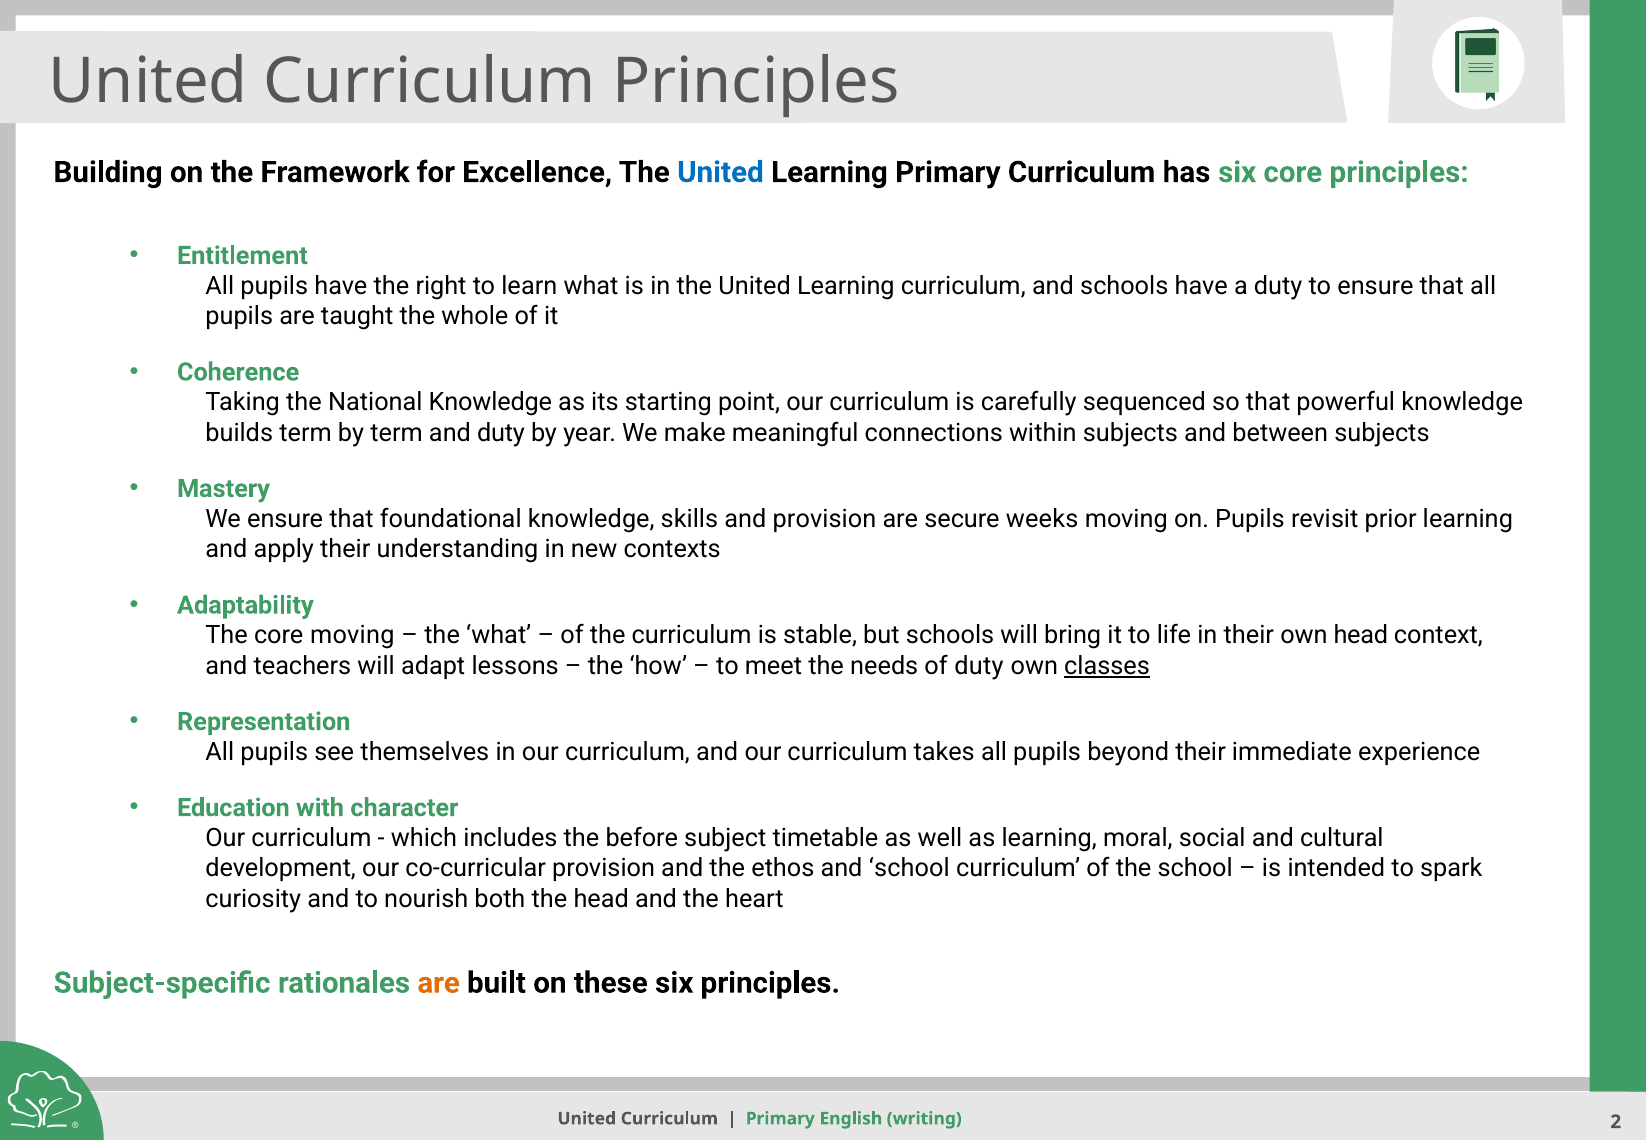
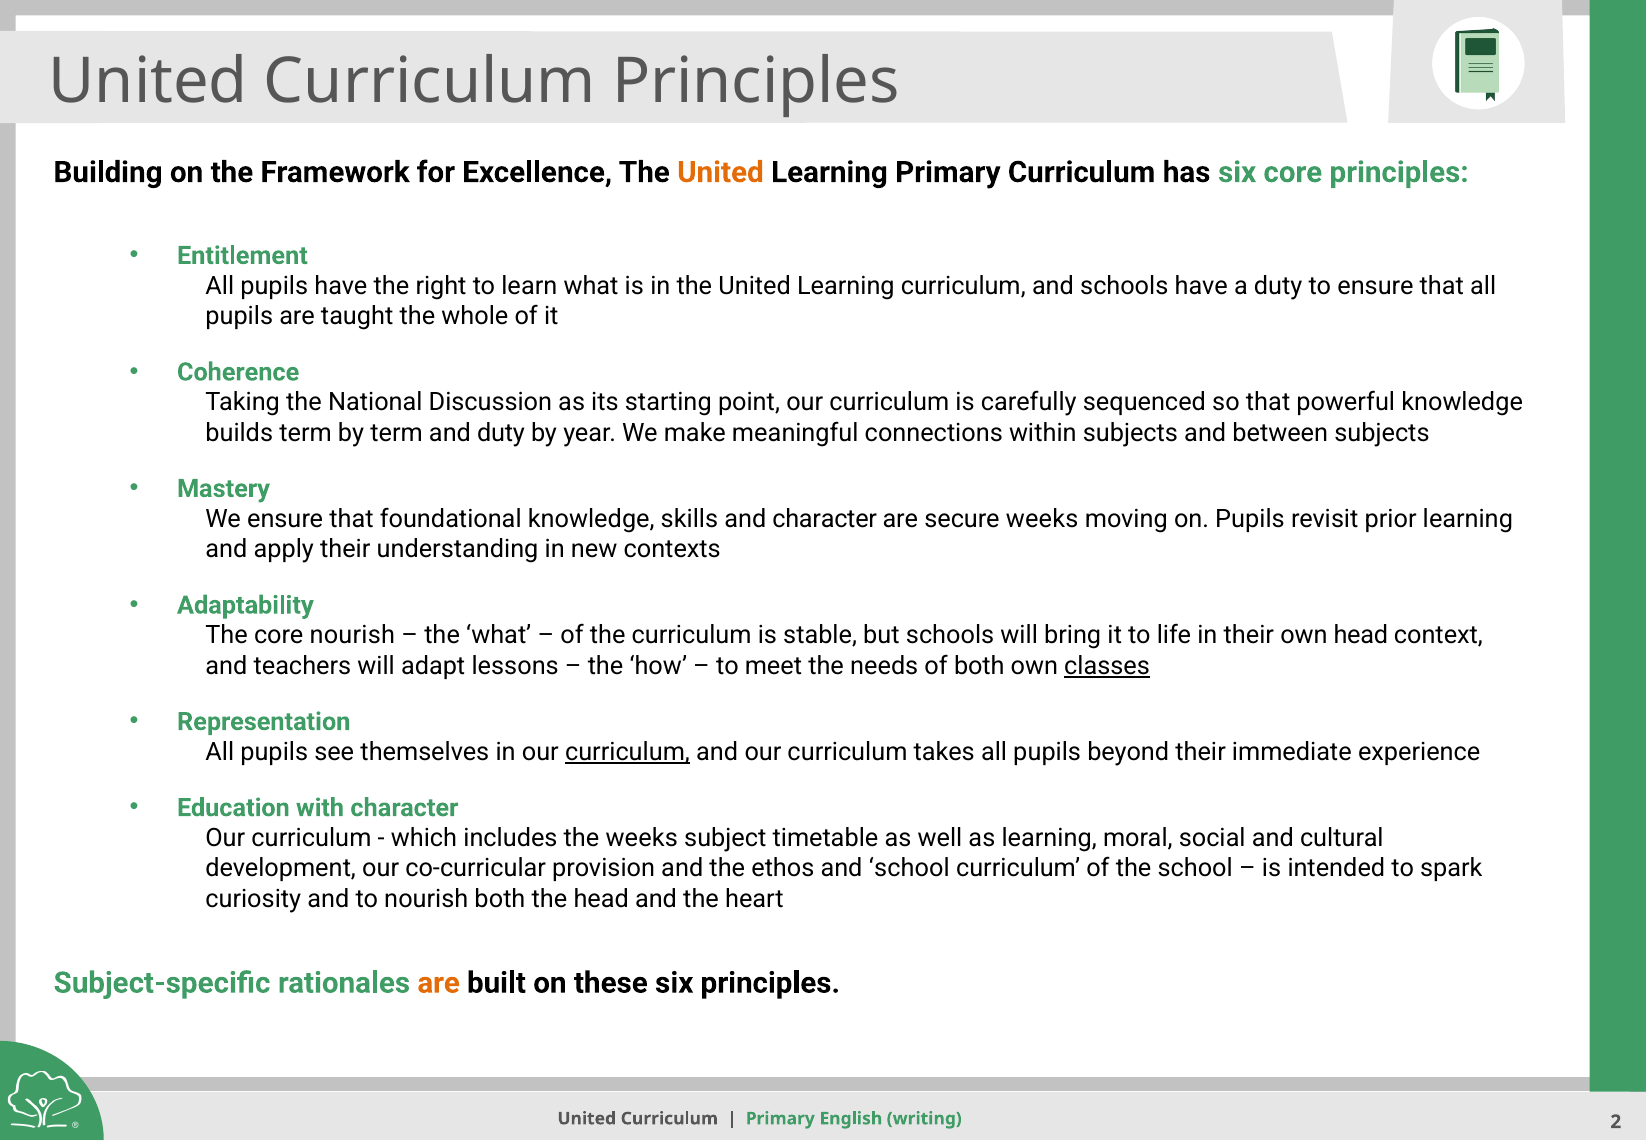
United colour: blue -> orange (720, 172)
National Knowledge: Knowledge -> Discussion (490, 402)
and provision: provision -> character (825, 519)
core moving: moving -> nourish (352, 635)
of duty: duty -> both (979, 666)
curriculum underline: none -> present (627, 752)
the before: before -> weeks (642, 838)
